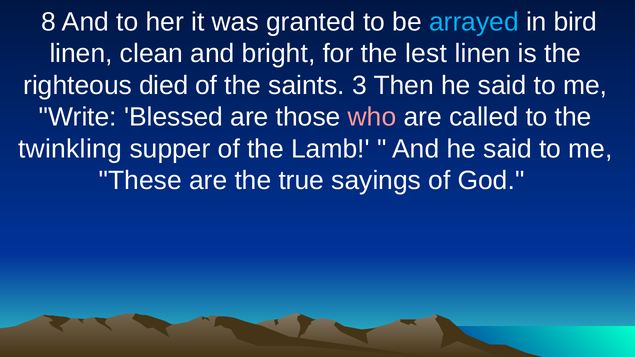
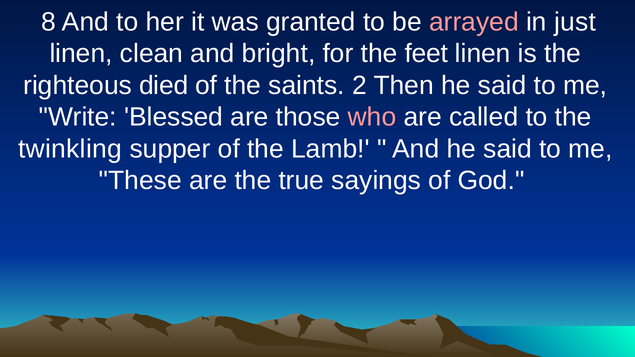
arrayed colour: light blue -> pink (474, 22)
bird: bird -> just (575, 22)
lest: lest -> feet (426, 54)
3: 3 -> 2 (359, 85)
